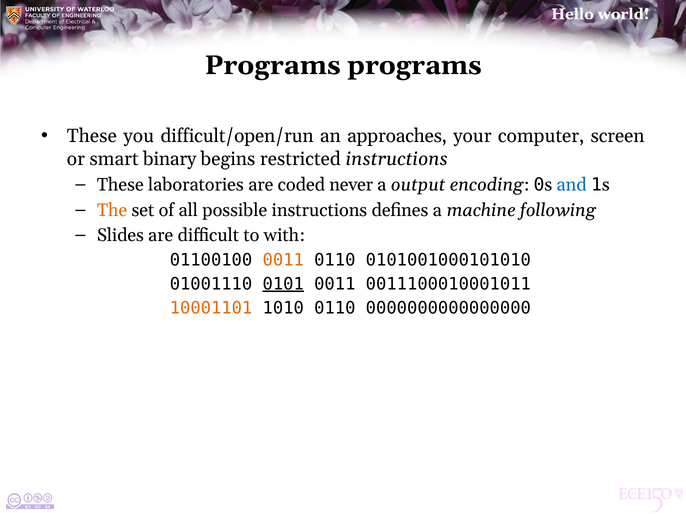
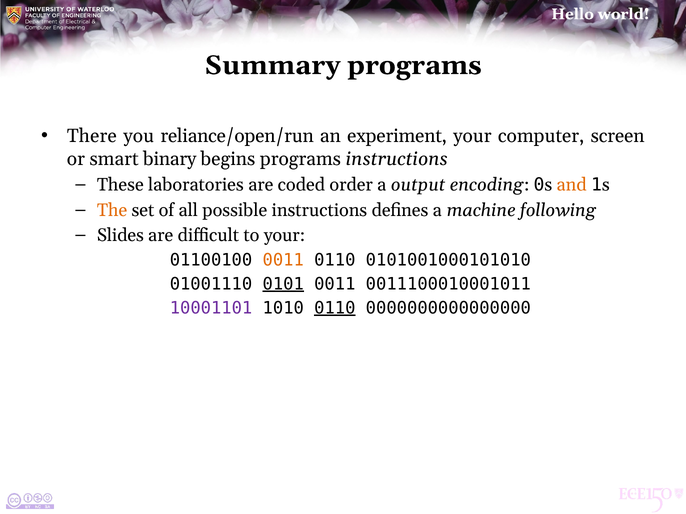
Programs: Programs -> Summary (273, 65)
These: These -> There (92, 136)
difficult/open/run: difficult/open/run -> reliance/open/run (237, 136)
approaches: approaches -> experiment (397, 136)
begins restricted: restricted -> programs (300, 159)
never: never -> order (351, 185)
and colour: blue -> orange (572, 185)
to with: with -> your (284, 236)
10001101 colour: orange -> purple (211, 308)
0110 underline: none -> present (335, 308)
